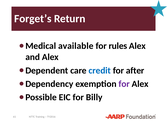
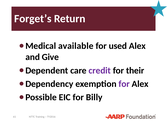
rules: rules -> used (118, 46)
and Alex: Alex -> Give (50, 57)
credit colour: blue -> purple (100, 71)
after: after -> their (135, 71)
